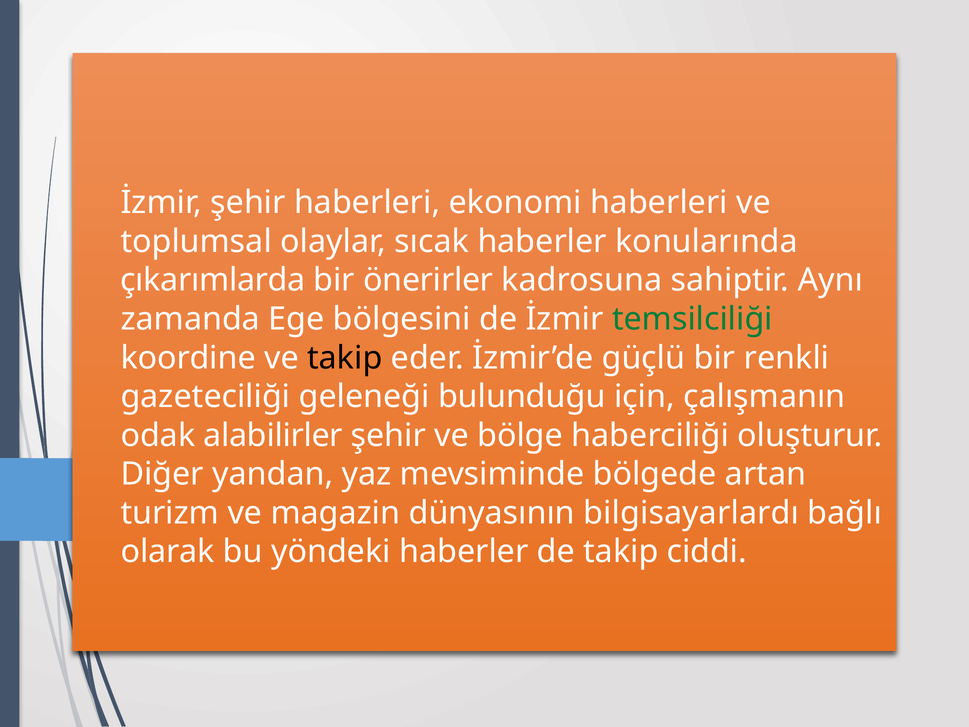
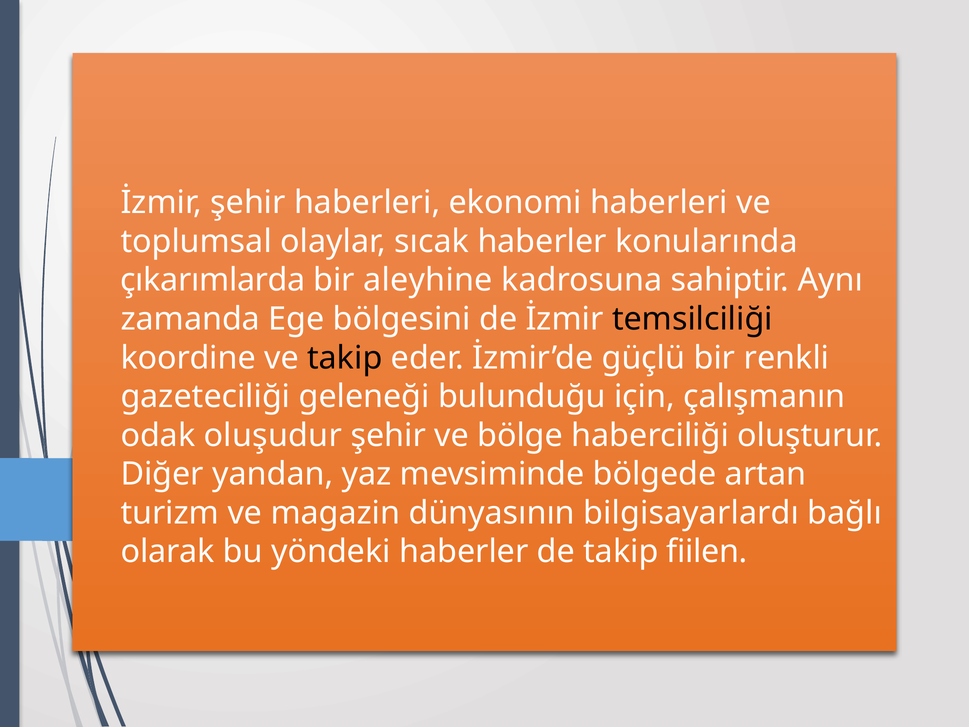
önerirler: önerirler -> aleyhine (428, 280)
temsilciliği colour: green -> black (692, 319)
alabilirler: alabilirler -> oluşudur (273, 435)
ciddi: ciddi -> fiilen (707, 552)
